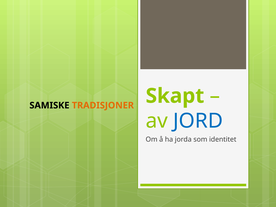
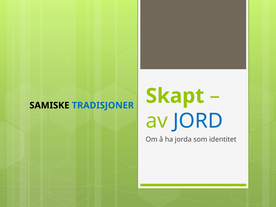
TRADISJONER colour: orange -> blue (103, 105)
